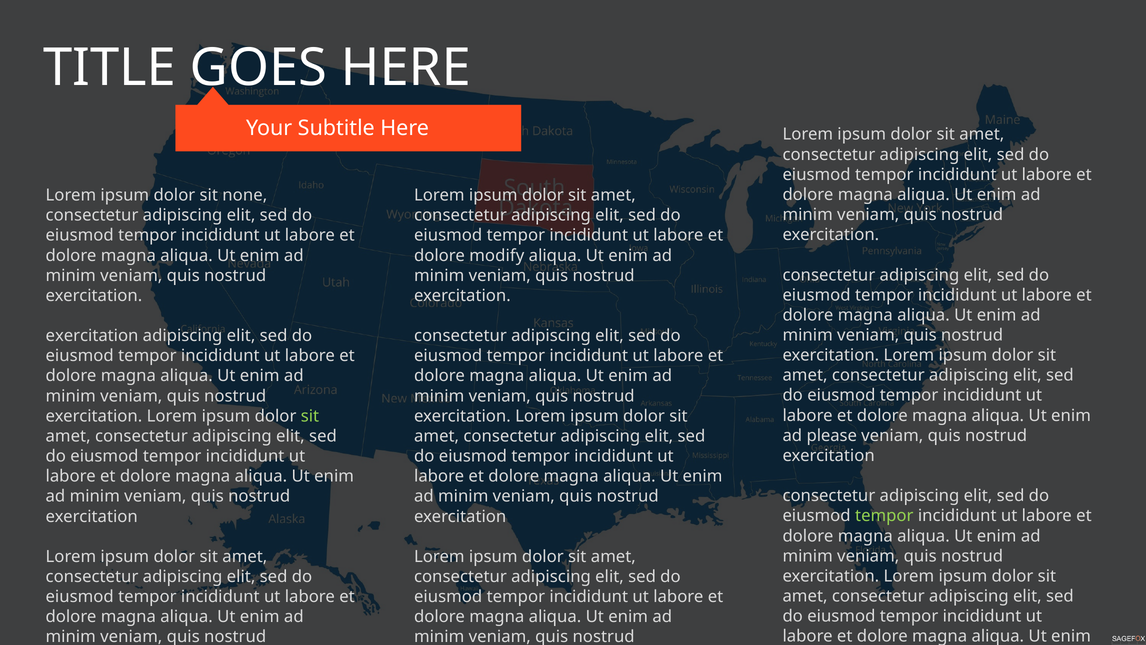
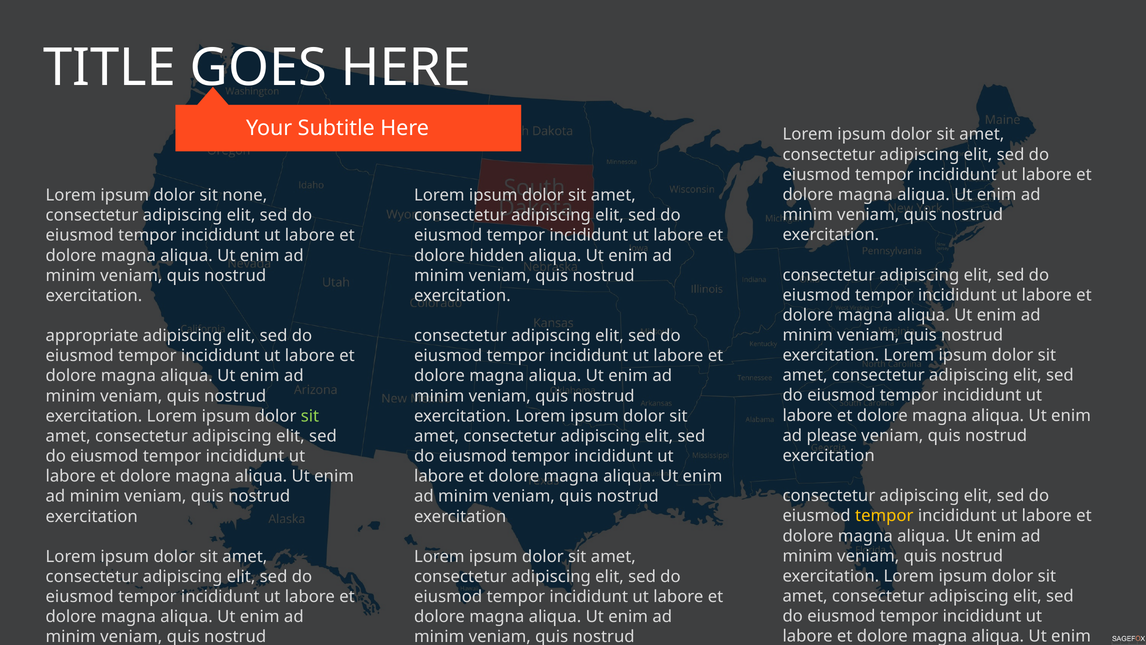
modify: modify -> hidden (497, 255)
exercitation: exercitation -> appropriate (92, 336)
tempor colour: light green -> yellow (884, 516)
